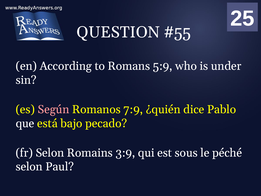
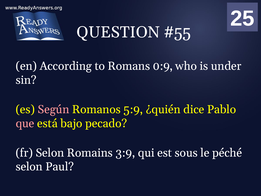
5:9: 5:9 -> 0:9 (163, 66)
7:9: 7:9 -> 5:9 (133, 109)
que colour: white -> pink (25, 123)
